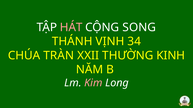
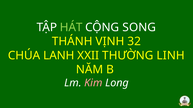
HÁT colour: pink -> light green (71, 27)
34: 34 -> 32 (134, 42)
TRÀN: TRÀN -> LANH (59, 56)
KINH: KINH -> LINH (171, 56)
